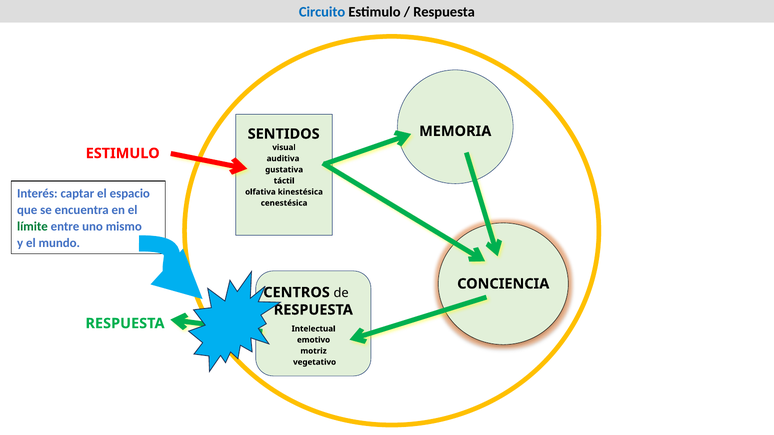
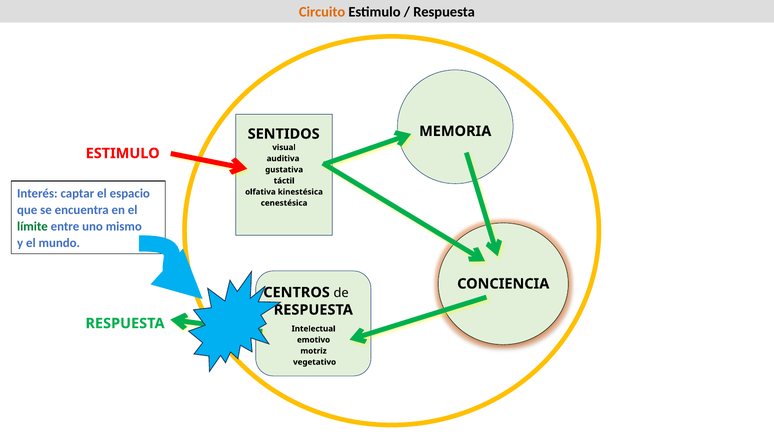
Circuito colour: blue -> orange (322, 12)
